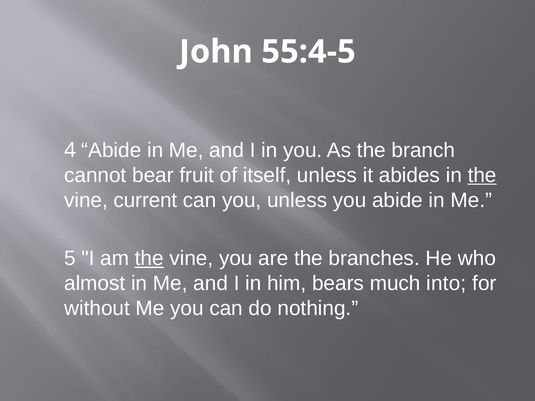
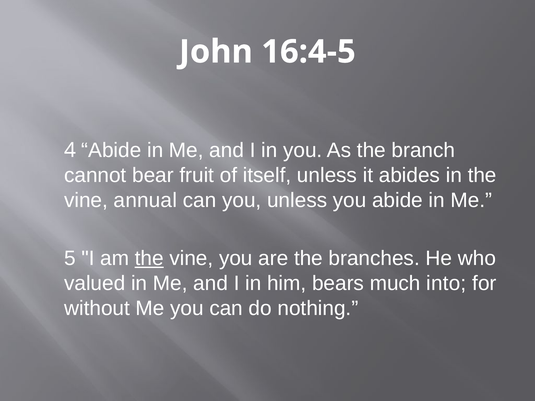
55:4-5: 55:4-5 -> 16:4-5 (309, 52)
the underline: present -> none (482, 175)
current: current -> annual (145, 200)
almost: almost -> valued (95, 284)
